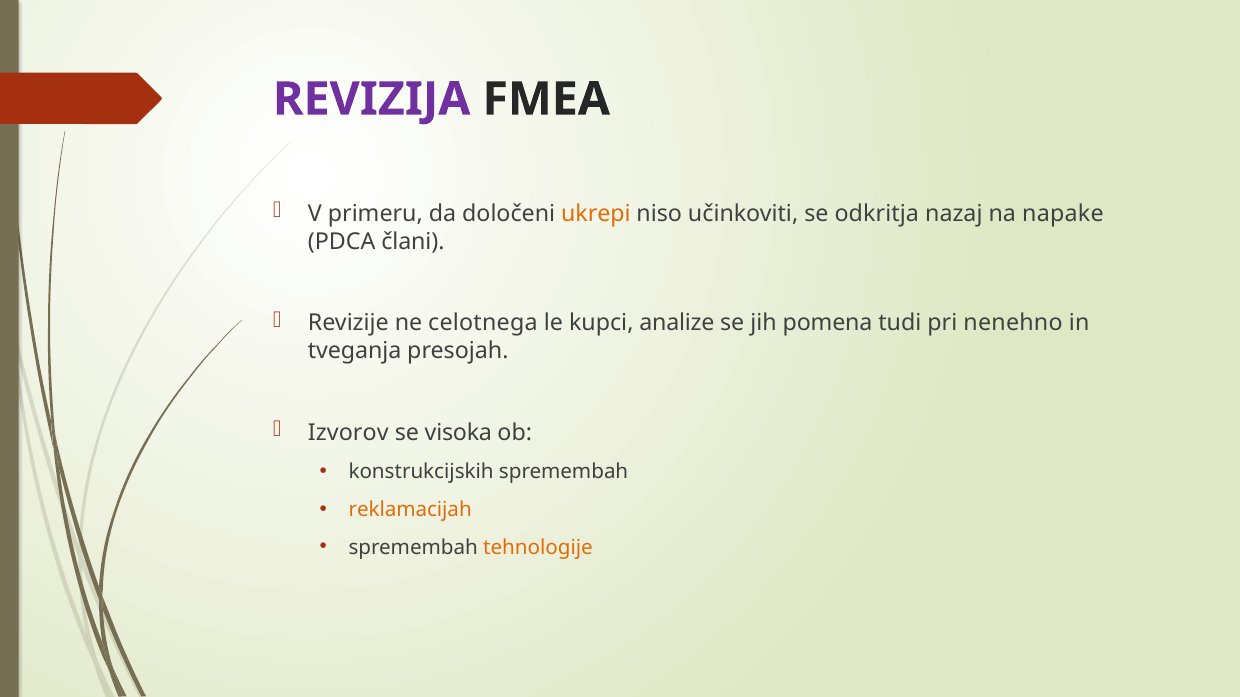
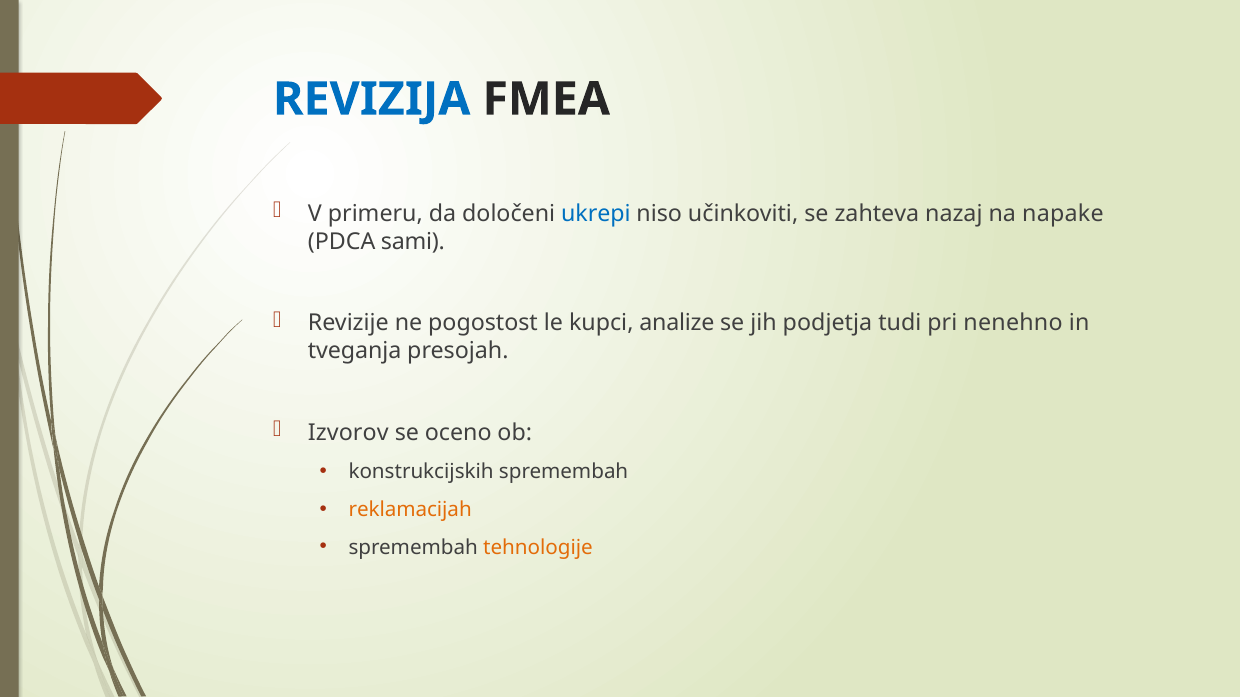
REVIZIJA colour: purple -> blue (372, 99)
ukrepi colour: orange -> blue (596, 214)
odkritja: odkritja -> zahteva (877, 214)
člani: člani -> sami (413, 242)
celotnega: celotnega -> pogostost (483, 324)
pomena: pomena -> podjetja (827, 324)
visoka: visoka -> oceno (458, 433)
